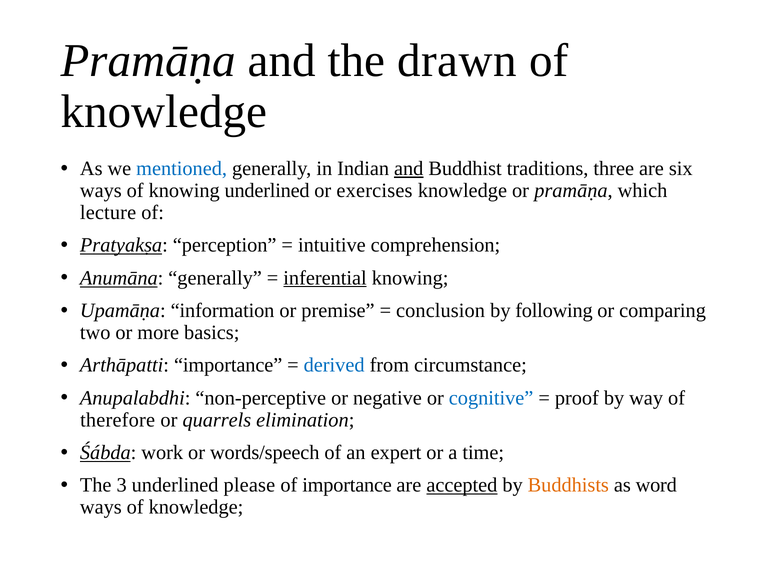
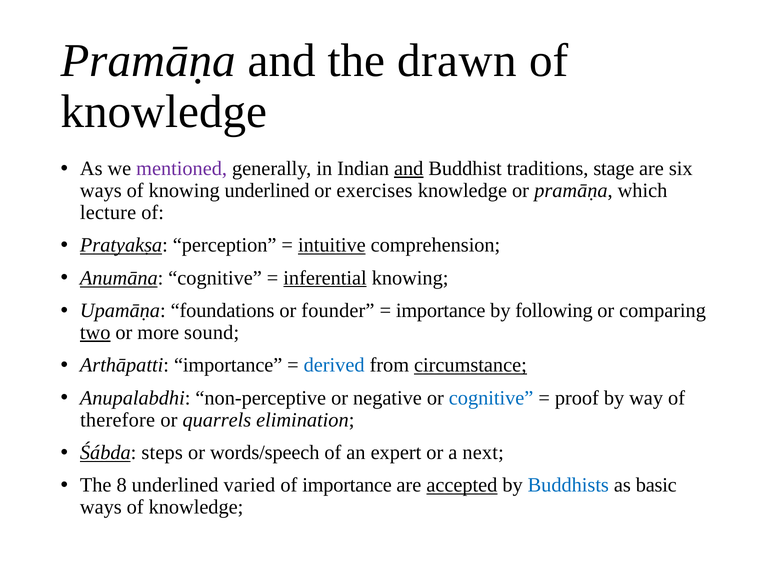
mentioned colour: blue -> purple (182, 169)
three: three -> stage (614, 169)
intuitive underline: none -> present (332, 245)
Anumāna generally: generally -> cognitive (215, 278)
information: information -> foundations (223, 311)
premise: premise -> founder (338, 311)
conclusion: conclusion -> importance (441, 311)
two underline: none -> present (95, 333)
basics: basics -> sound (212, 333)
circumstance underline: none -> present (470, 365)
work: work -> steps (162, 453)
time: time -> next (483, 453)
3: 3 -> 8 (122, 485)
please: please -> varied (249, 485)
Buddhists colour: orange -> blue (568, 485)
word: word -> basic (656, 485)
